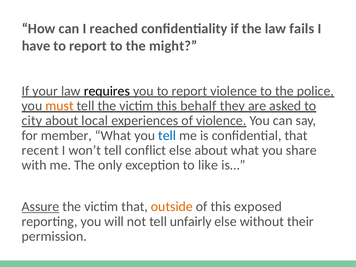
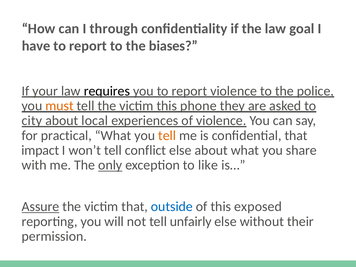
reached: reached -> through (114, 29)
fails: fails -> goal (302, 29)
might: might -> biases (173, 46)
behalf: behalf -> phone (198, 106)
member: member -> practical (66, 135)
tell colour: blue -> orange (167, 135)
recent: recent -> impact (40, 150)
only underline: none -> present (110, 165)
outside colour: orange -> blue (172, 207)
